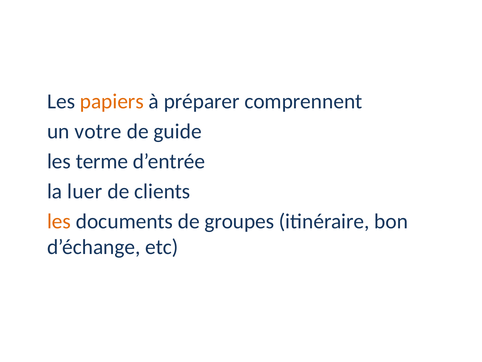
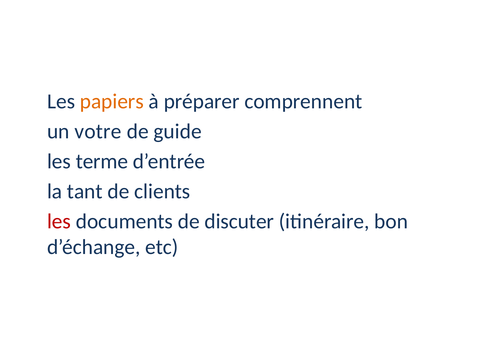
luer: luer -> tant (85, 191)
les colour: orange -> red (59, 221)
groupes: groupes -> discuter (239, 221)
